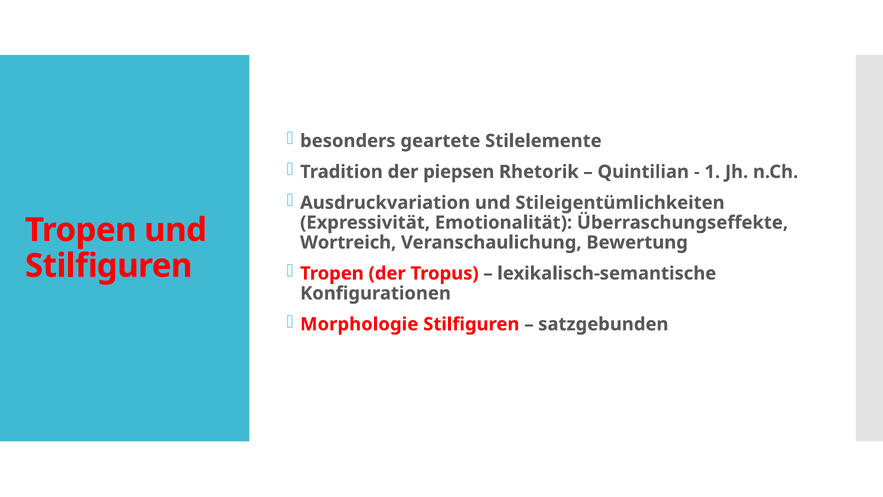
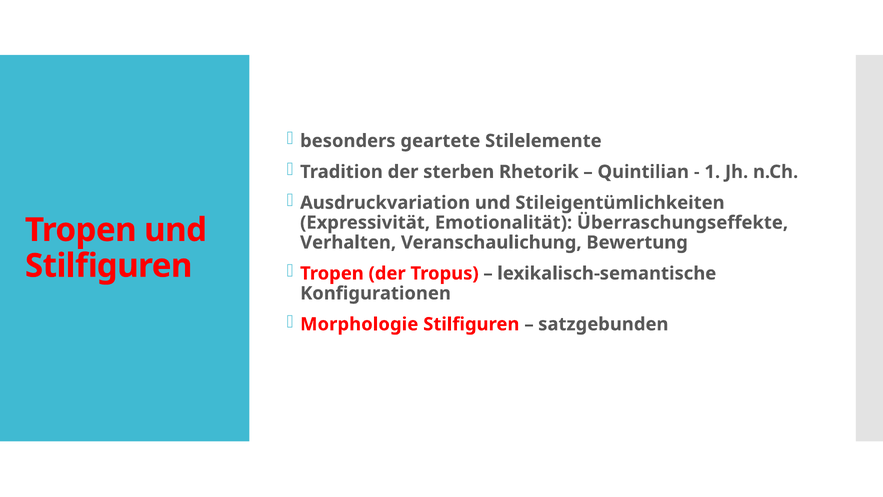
piepsen: piepsen -> sterben (459, 172)
Wortreich: Wortreich -> Verhalten (348, 242)
